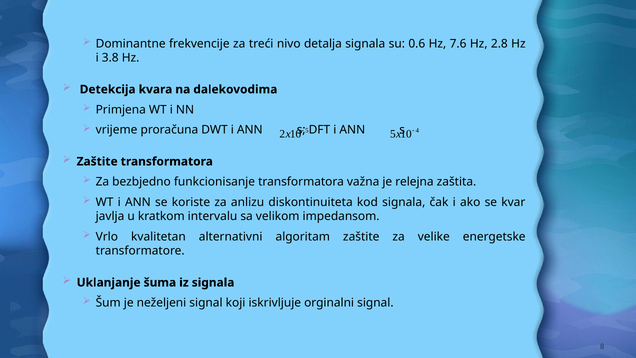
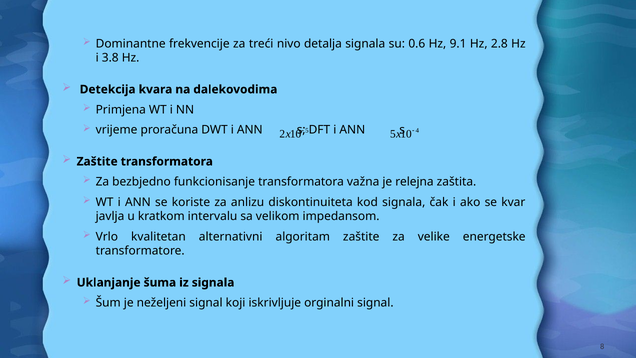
7.6: 7.6 -> 9.1 (458, 44)
